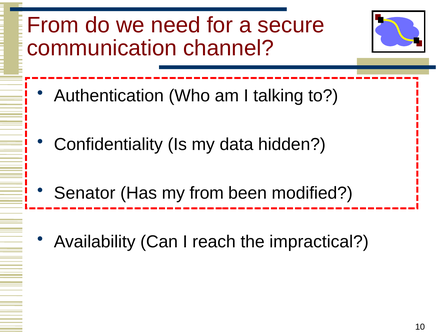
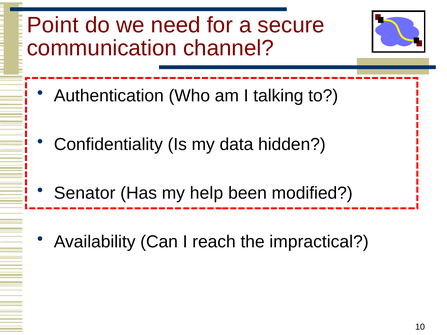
From: From -> Point (53, 25)
my from: from -> help (206, 193)
